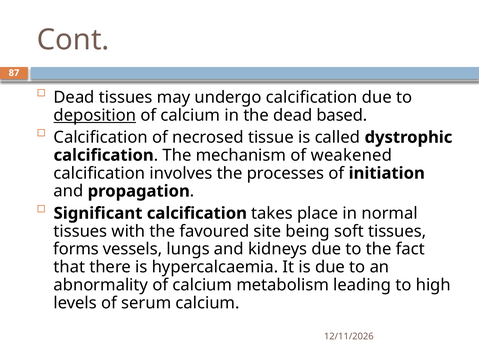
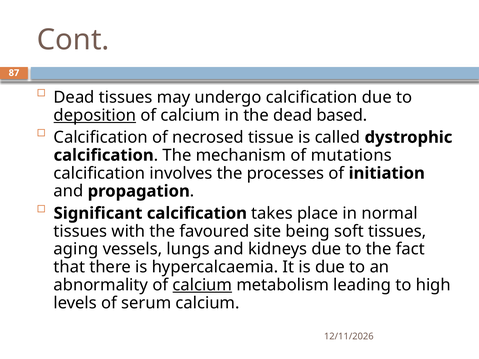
weakened: weakened -> mutations (351, 155)
forms: forms -> aging (76, 249)
calcium underline: none -> present (202, 285)
